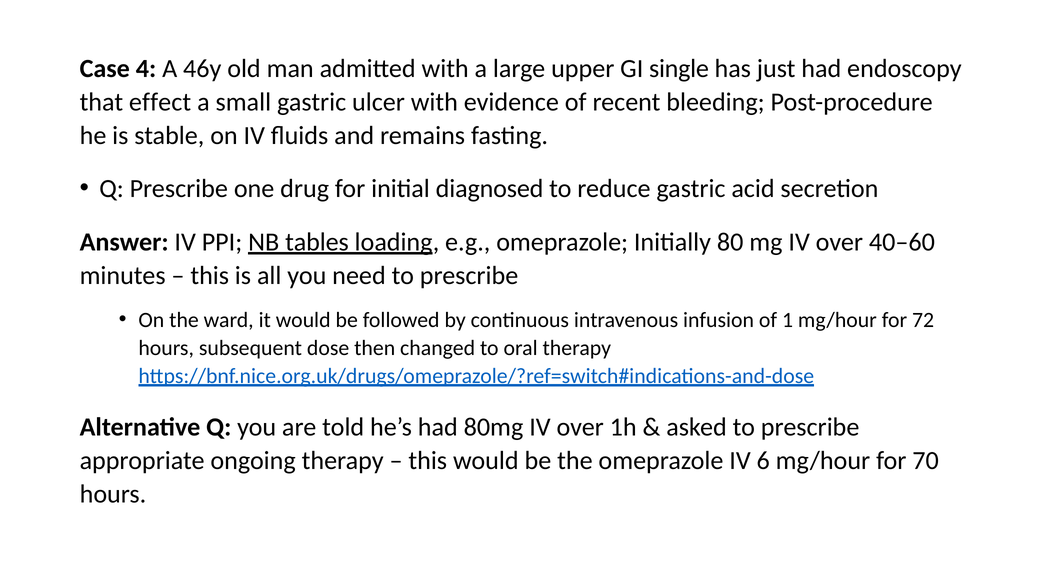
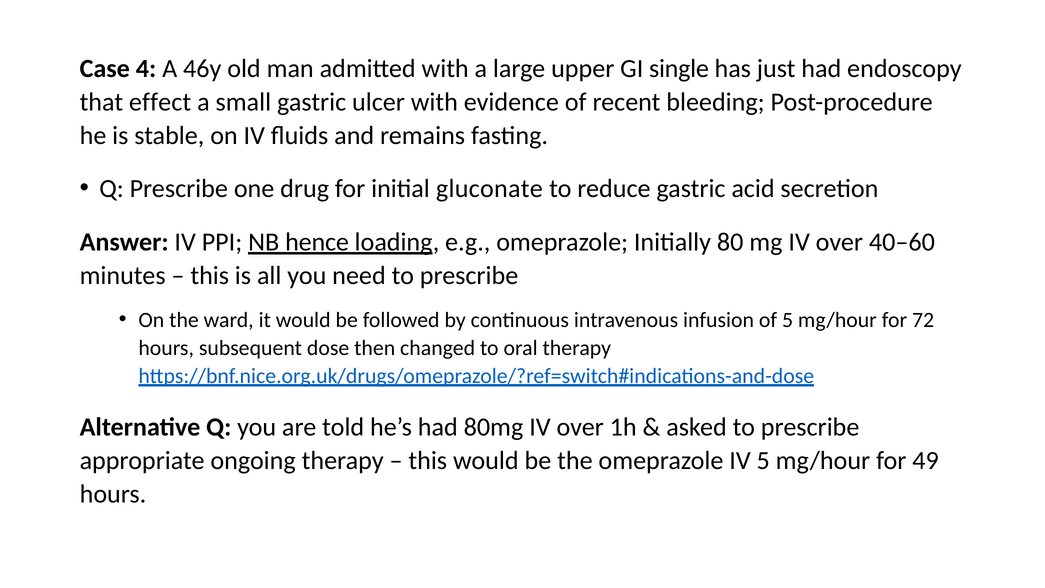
diagnosed: diagnosed -> gluconate (489, 189)
tables: tables -> hence (317, 242)
of 1: 1 -> 5 (788, 320)
IV 6: 6 -> 5 (763, 461)
70: 70 -> 49 (926, 461)
